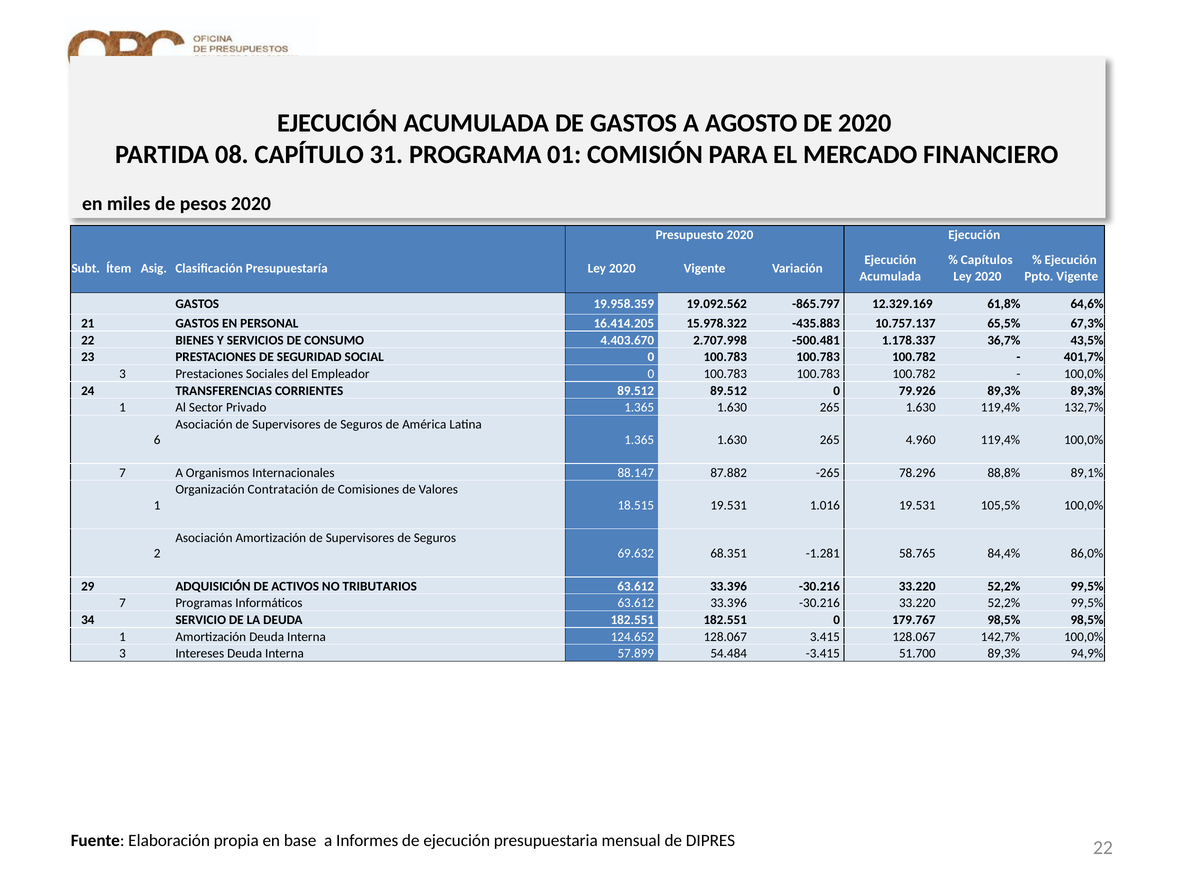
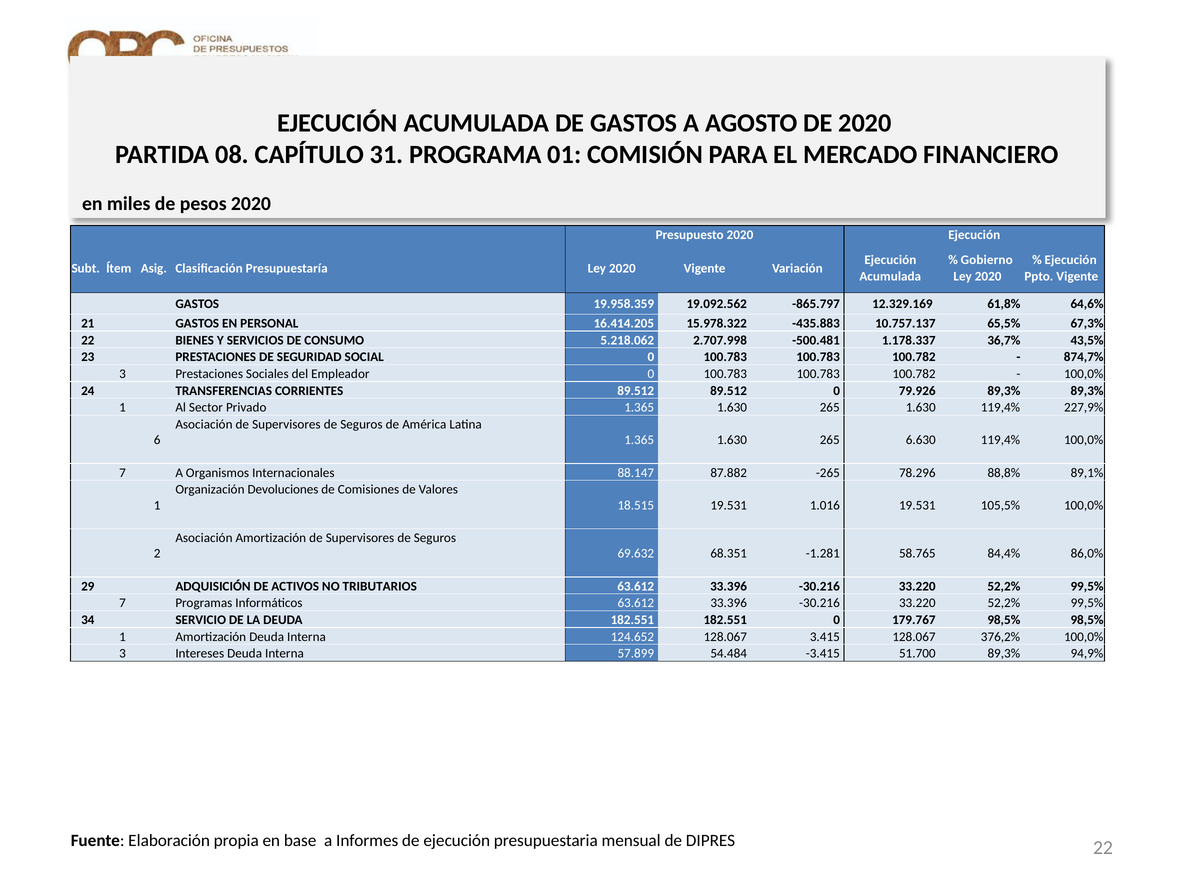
Capítulos: Capítulos -> Gobierno (987, 260)
4.403.670: 4.403.670 -> 5.218.062 (627, 340)
401,7%: 401,7% -> 874,7% (1084, 357)
132,7%: 132,7% -> 227,9% (1084, 408)
4.960: 4.960 -> 6.630 (921, 440)
Contratación: Contratación -> Devoluciones (283, 490)
142,7%: 142,7% -> 376,2% (1000, 637)
